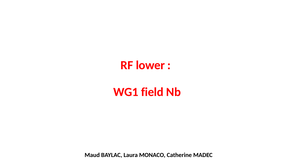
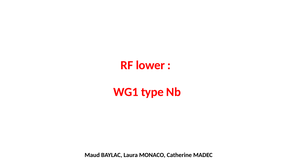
field: field -> type (152, 92)
